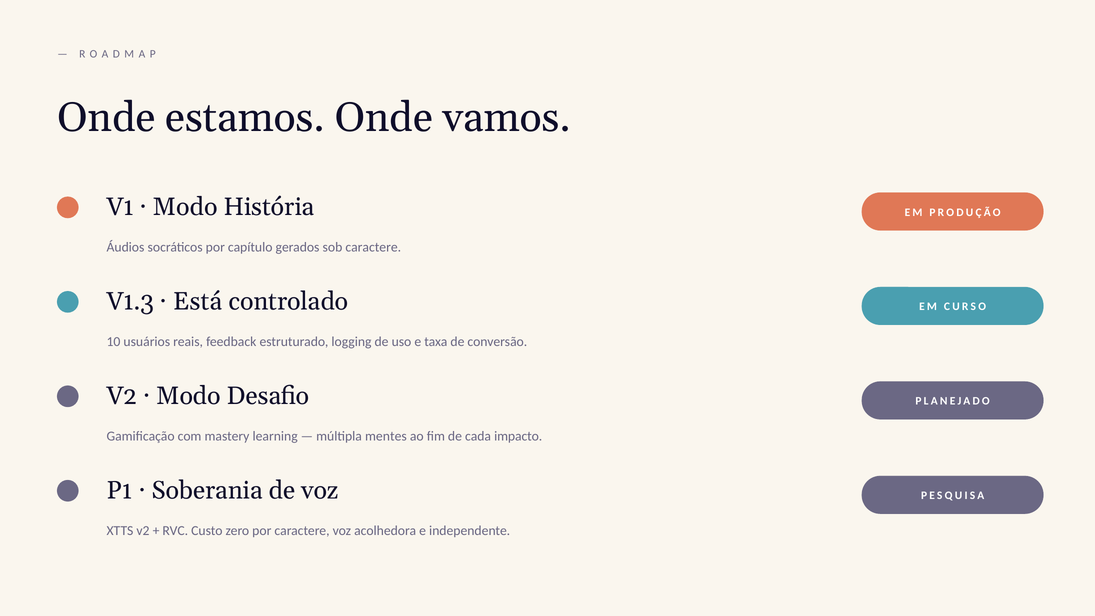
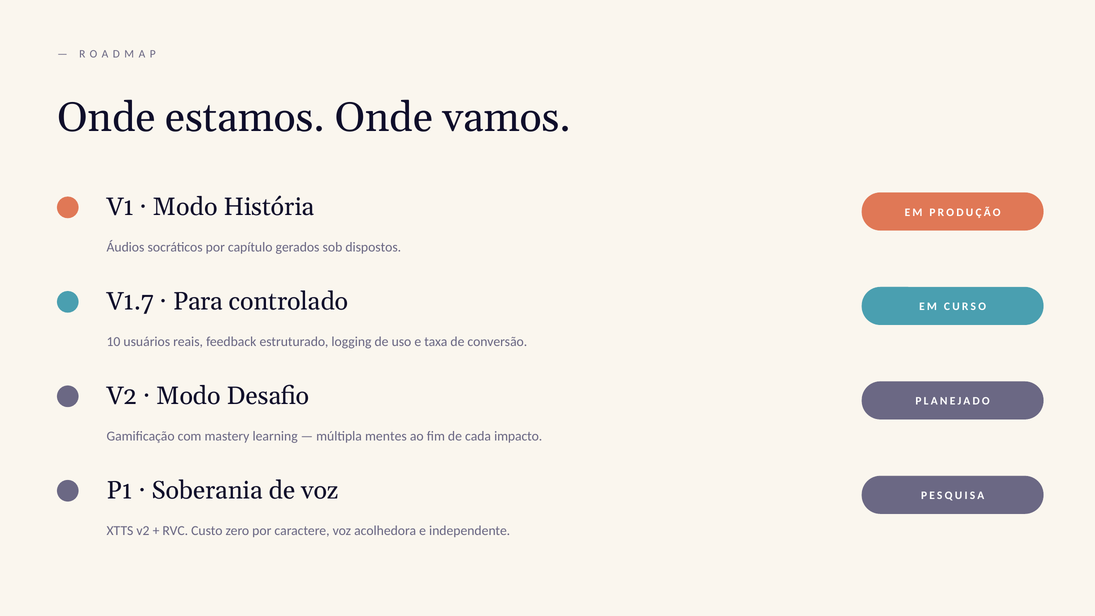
sob caractere: caractere -> dispostos (373, 247)
V1.3: V1.3 -> V1.7 (130, 301)
Está: Está -> Para (198, 301)
